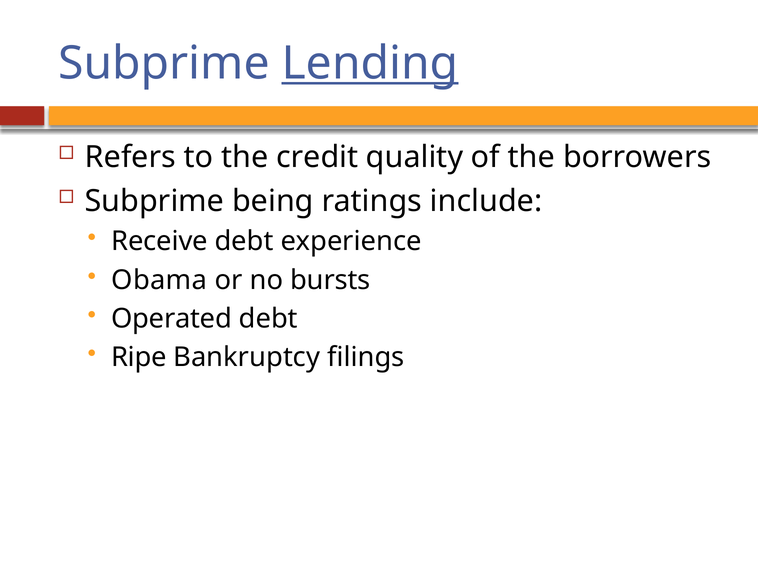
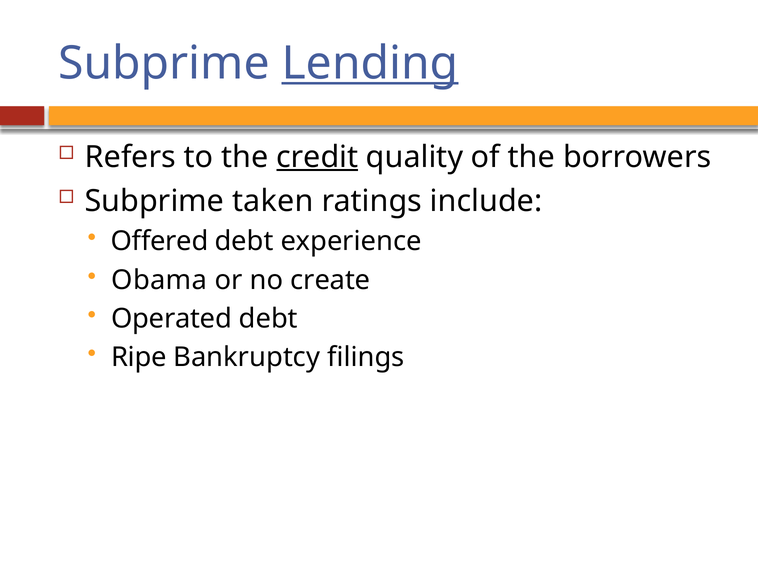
credit underline: none -> present (317, 157)
being: being -> taken (273, 201)
Receive: Receive -> Offered (160, 241)
bursts: bursts -> create (330, 280)
